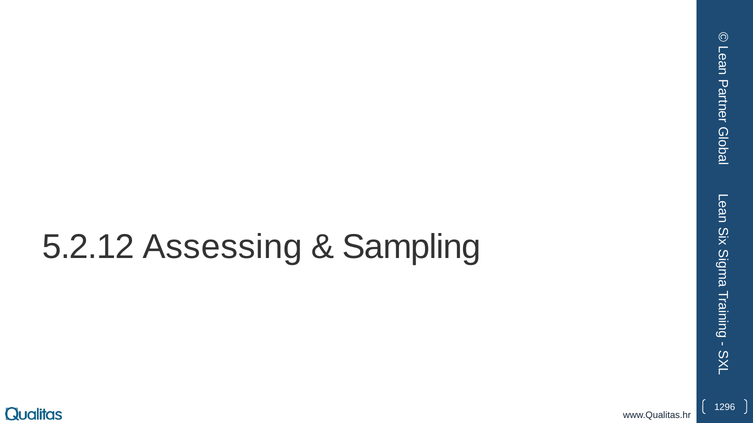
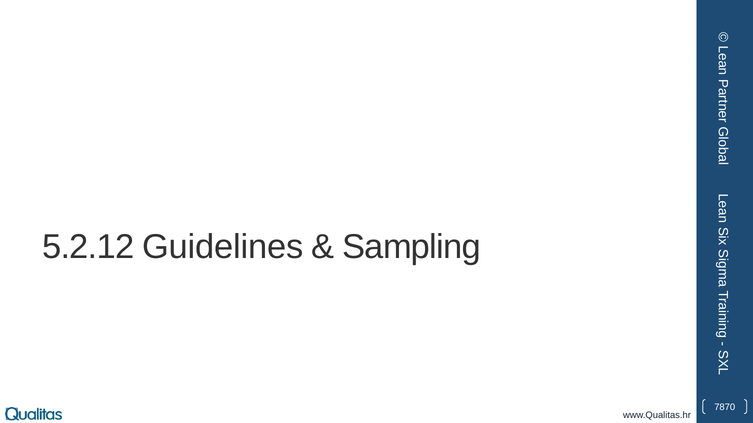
Assessing: Assessing -> Guidelines (223, 247)
1296: 1296 -> 7870 (725, 408)
